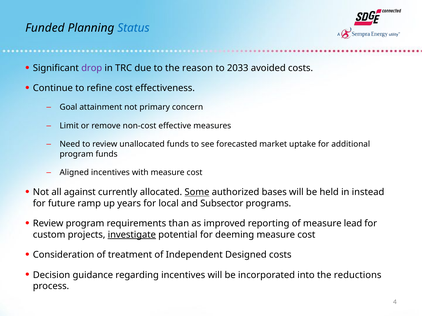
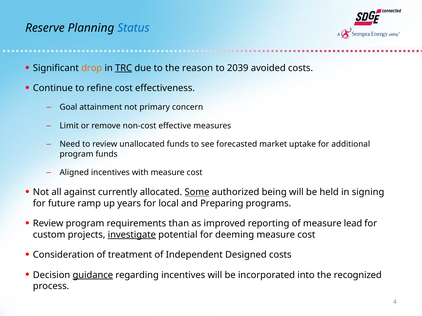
Funded: Funded -> Reserve (45, 28)
drop colour: purple -> orange (92, 68)
TRC underline: none -> present (124, 68)
2033: 2033 -> 2039 (238, 68)
bases: bases -> being (274, 192)
instead: instead -> signing (368, 192)
Subsector: Subsector -> Preparing (222, 204)
guidance underline: none -> present (93, 275)
reductions: reductions -> recognized (358, 275)
